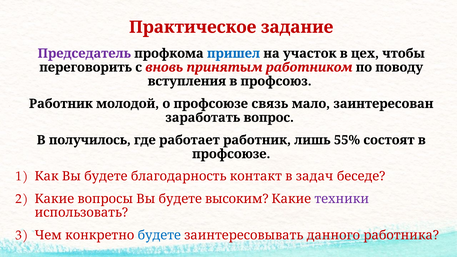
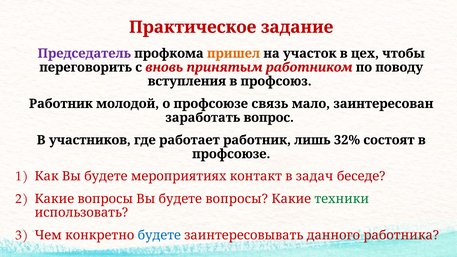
пришел colour: blue -> orange (233, 53)
получилось: получилось -> участников (90, 140)
55%: 55% -> 32% (347, 140)
благодарность: благодарность -> мероприятиях (179, 176)
будете высоким: высоким -> вопросы (237, 199)
техники colour: purple -> green (342, 199)
